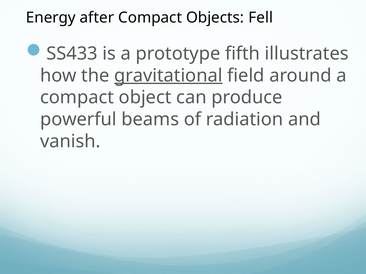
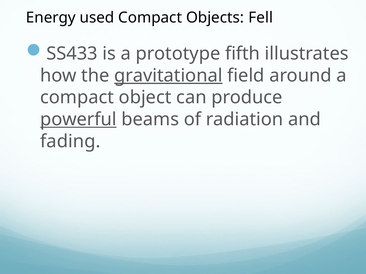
after: after -> used (97, 18)
powerful underline: none -> present (78, 120)
vanish: vanish -> fading (70, 142)
